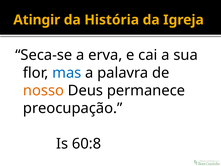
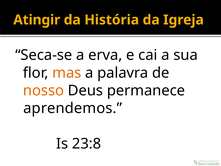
mas colour: blue -> orange (67, 73)
preocupação: preocupação -> aprendemos (73, 108)
60:8: 60:8 -> 23:8 (87, 143)
